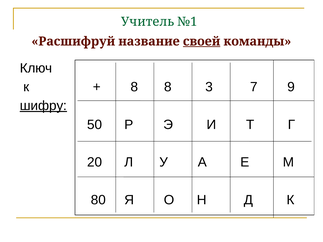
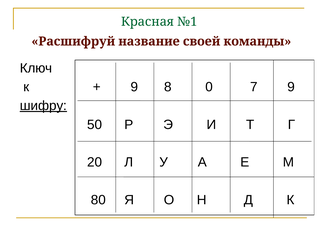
Учитель: Учитель -> Красная (148, 22)
своей underline: present -> none (202, 41)
8: 8 -> 9 (134, 87)
3: 3 -> 0 (209, 87)
